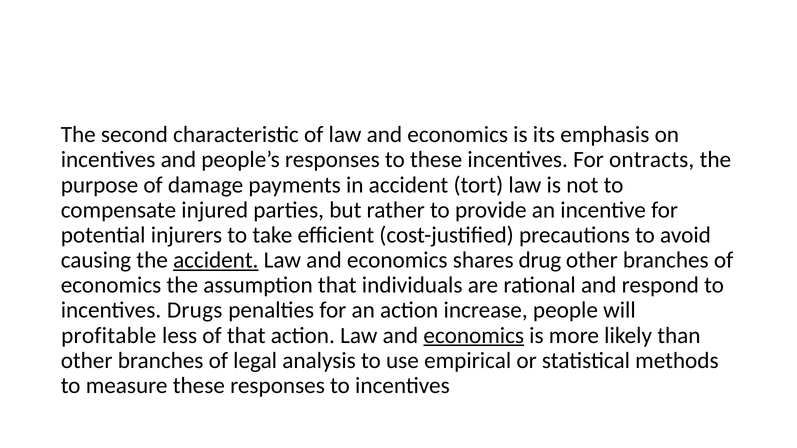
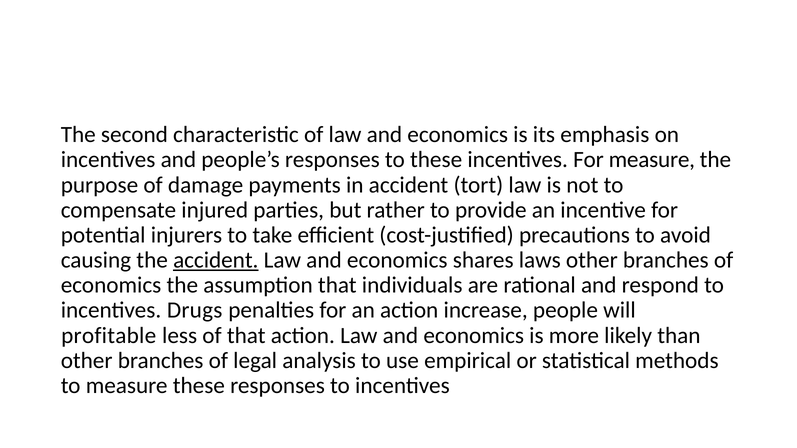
For ontracts: ontracts -> measure (652, 160)
drug: drug -> laws (540, 260)
economics underline: present -> none (474, 336)
